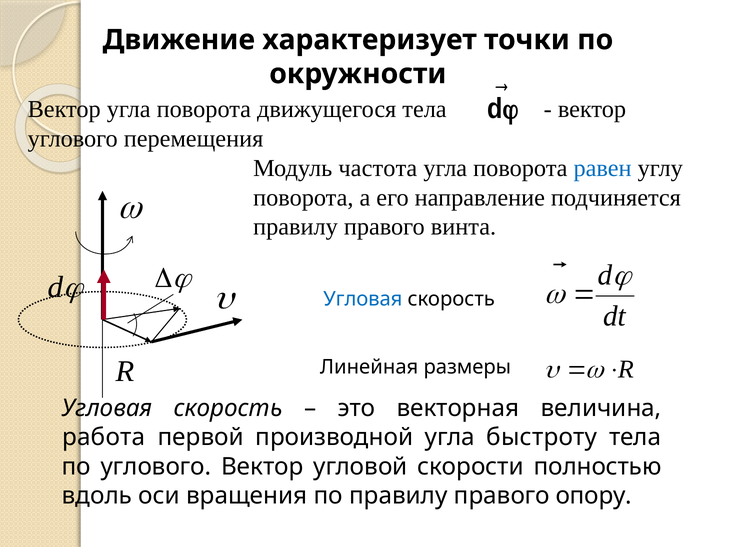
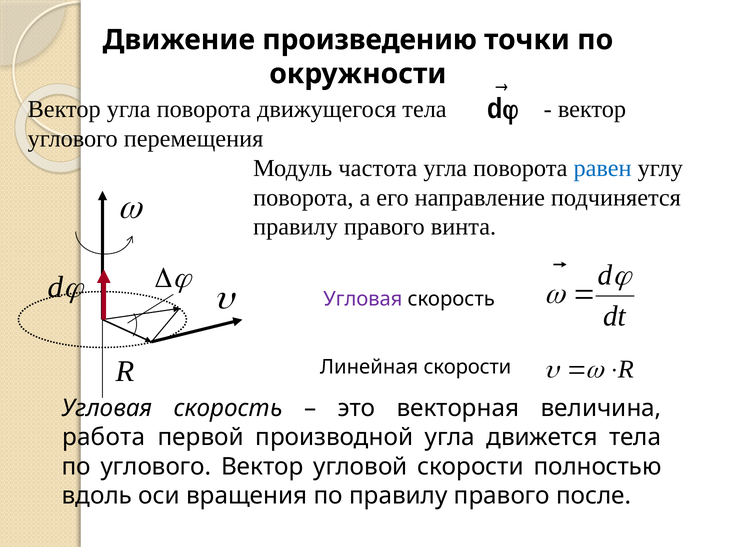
характеризует: характеризует -> произведению (370, 40)
Угловая colour: blue -> purple (363, 299)
Линейная размеры: размеры -> скорости (467, 367)
быстроту: быстроту -> движется (542, 437)
опору: опору -> после (594, 496)
